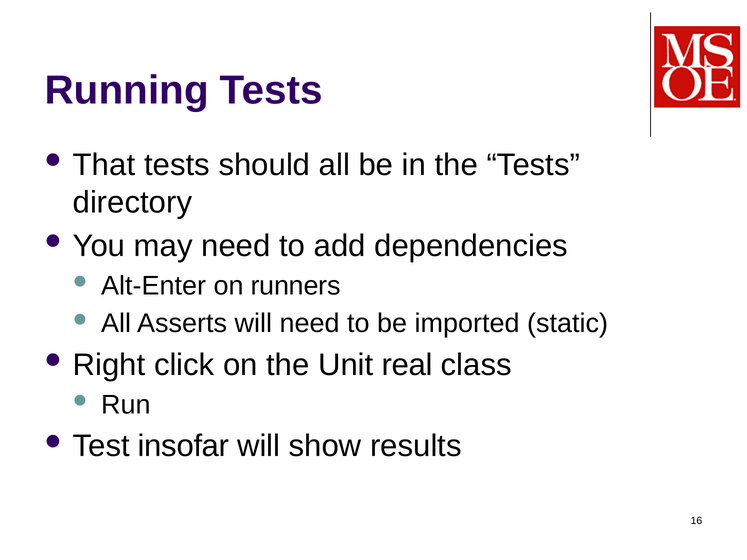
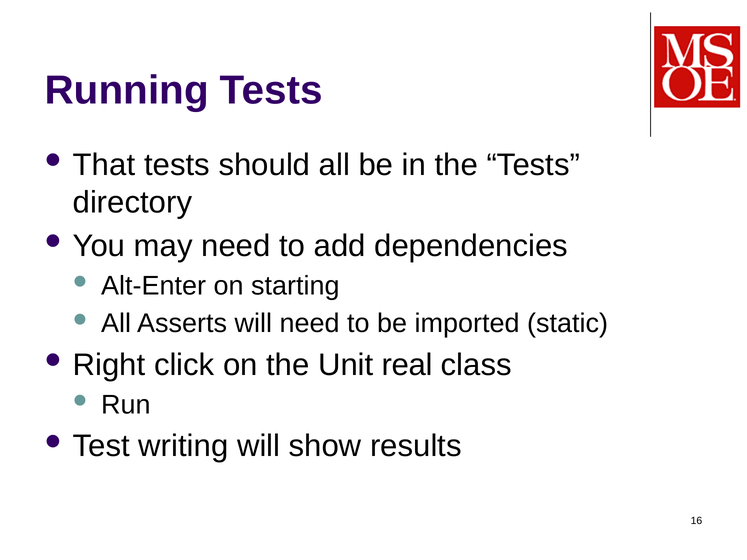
runners: runners -> starting (296, 286)
insofar: insofar -> writing (183, 446)
